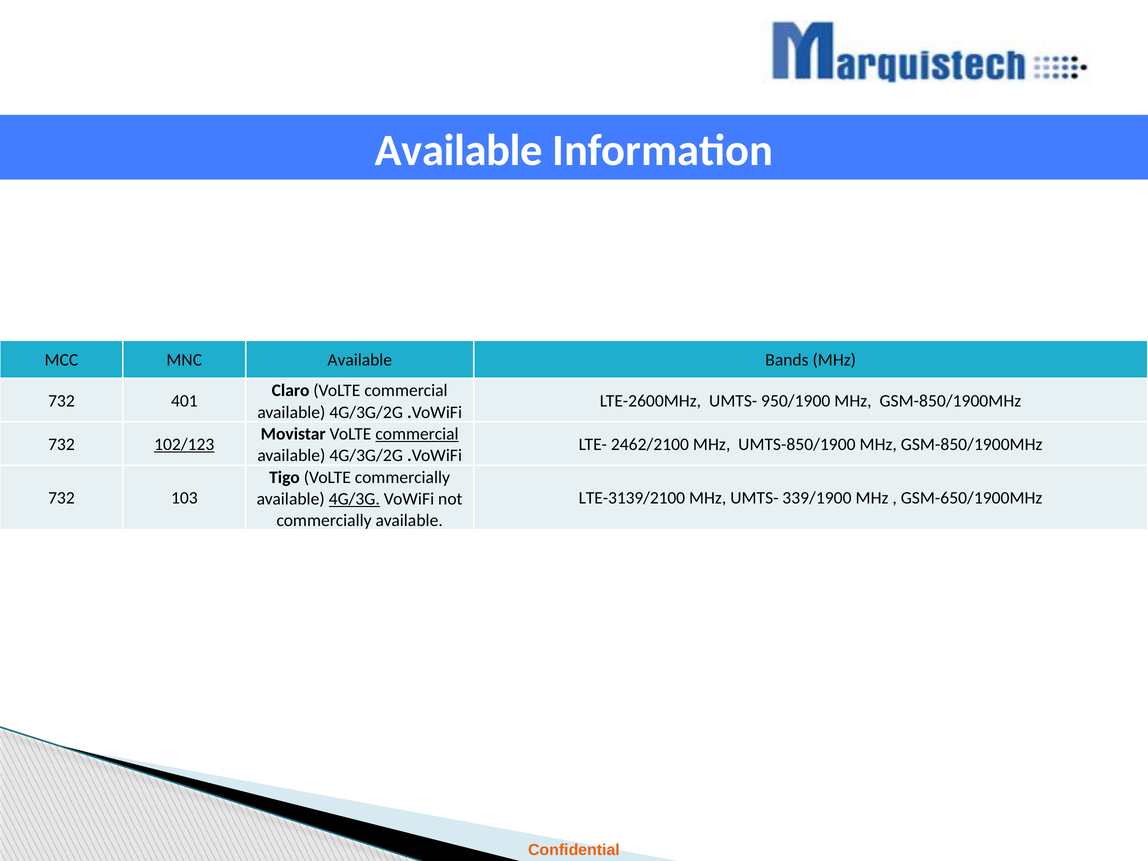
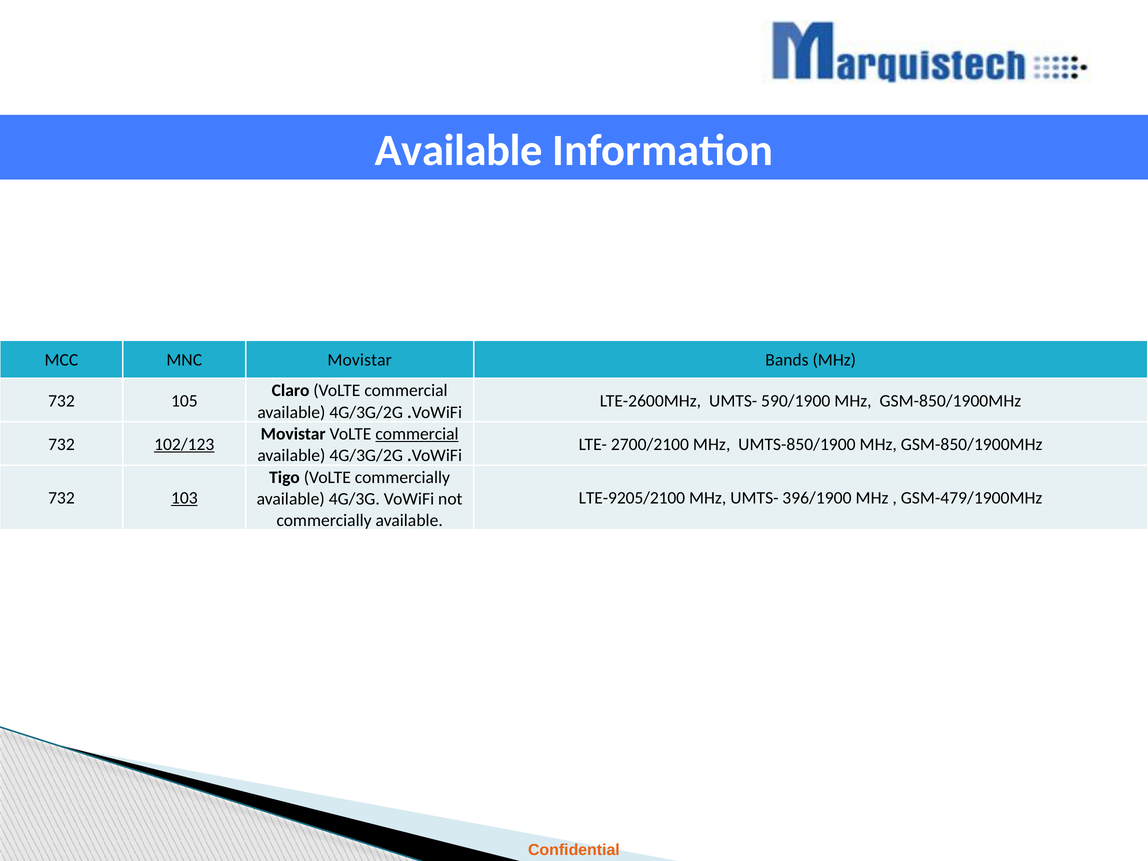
MNC Available: Available -> Movistar (360, 360)
401: 401 -> 105 (184, 401)
950/1900: 950/1900 -> 590/1900 (796, 401)
2462/2100: 2462/2100 -> 2700/2100 (650, 444)
103 underline: none -> present (184, 498)
LTE-3139/2100: LTE-3139/2100 -> LTE-9205/2100 (632, 498)
339/1900: 339/1900 -> 396/1900 (817, 498)
GSM-650/1900MHz: GSM-650/1900MHz -> GSM-479/1900MHz (972, 498)
4G/3G underline: present -> none (354, 499)
